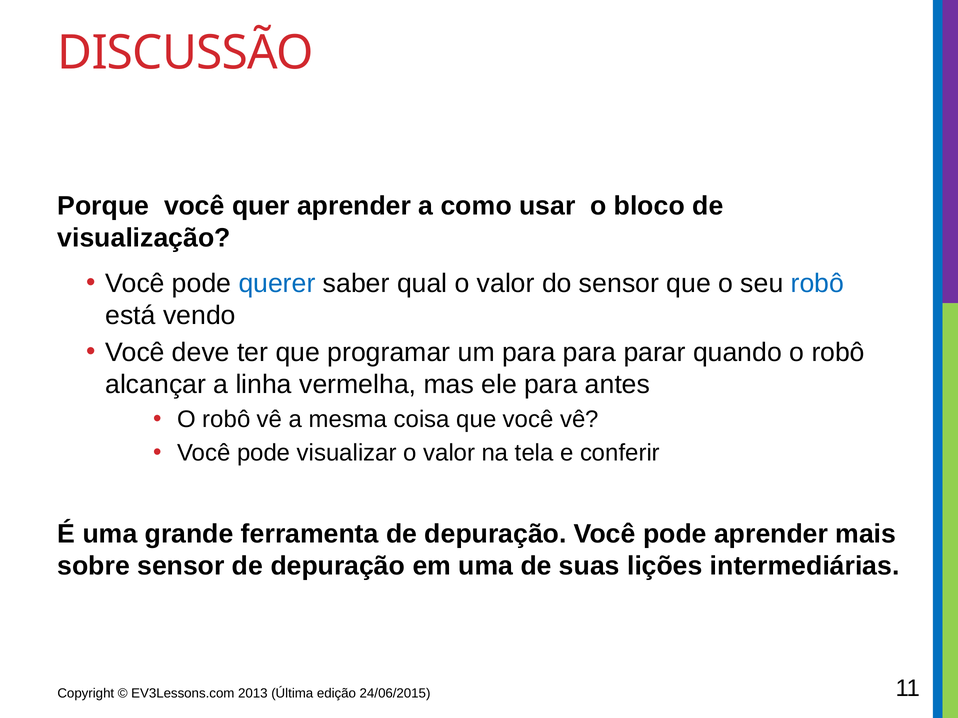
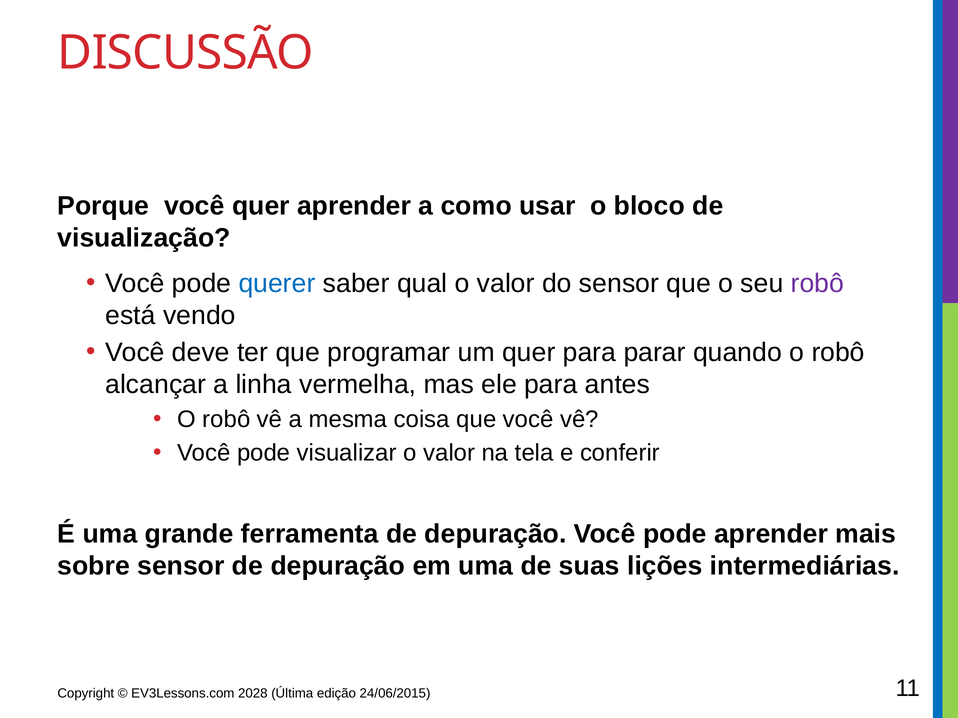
robô colour: blue -> purple (817, 284)
um para: para -> quer (529, 353)
2013: 2013 -> 2028 (253, 694)
